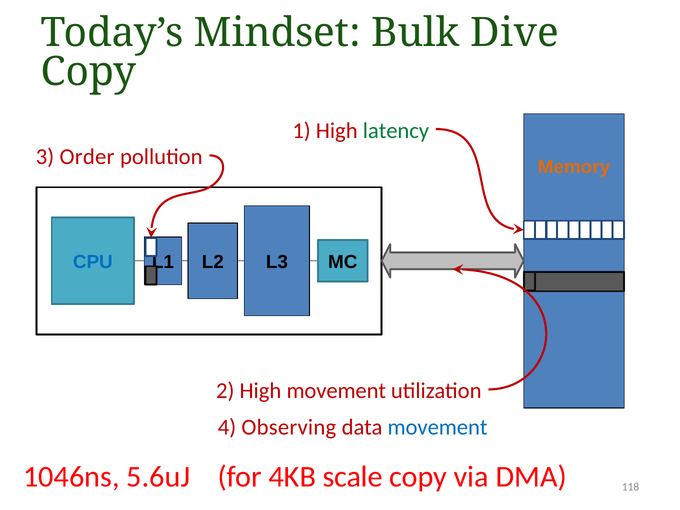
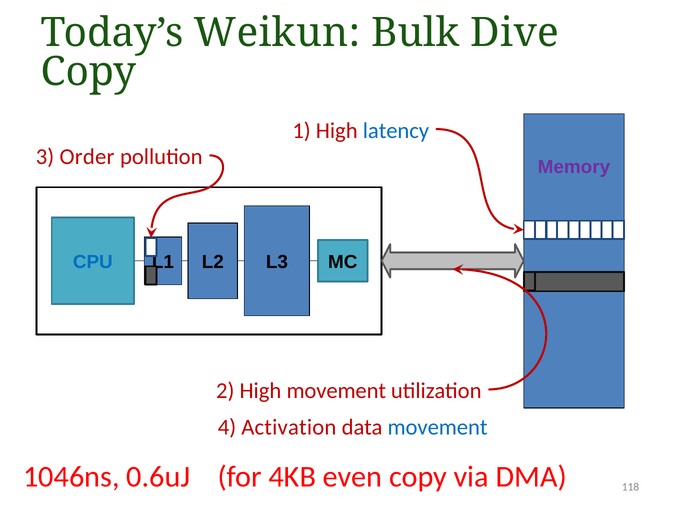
Mindset: Mindset -> Weikun (277, 33)
latency colour: green -> blue (396, 131)
Memory colour: orange -> purple (574, 167)
Observing: Observing -> Activation (289, 427)
5.6uJ: 5.6uJ -> 0.6uJ (158, 477)
scale: scale -> even (353, 477)
